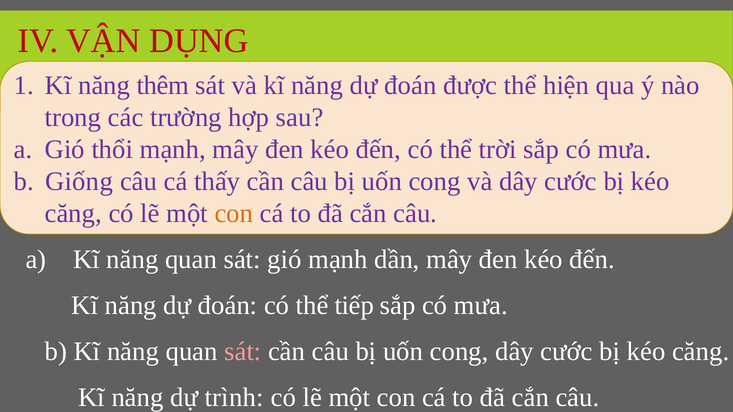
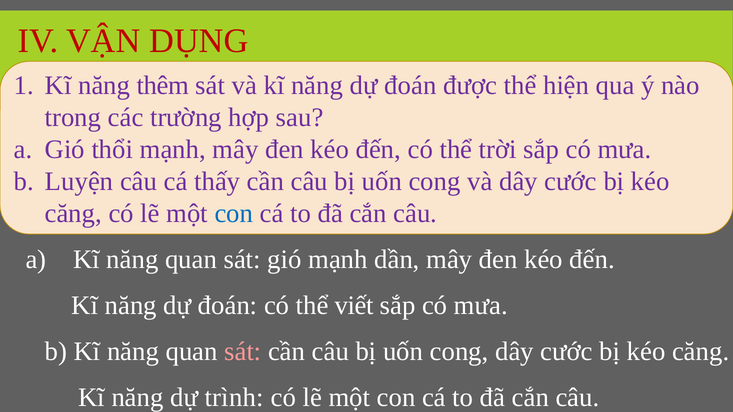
Giống: Giống -> Luyện (79, 182)
con colour: orange -> blue (234, 214)
tiếp: tiếp -> viết (354, 306)
